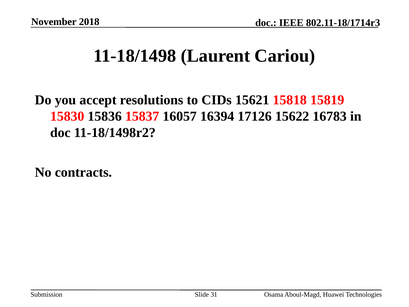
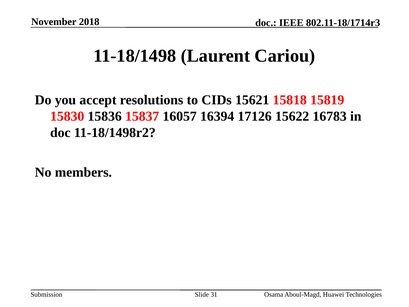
contracts: contracts -> members (83, 172)
